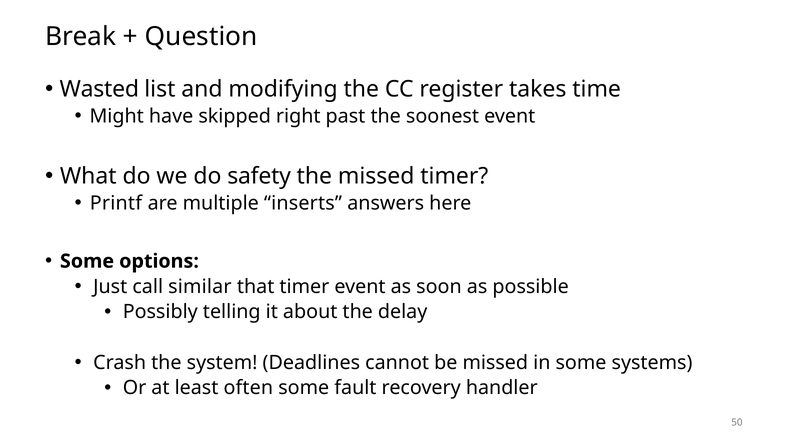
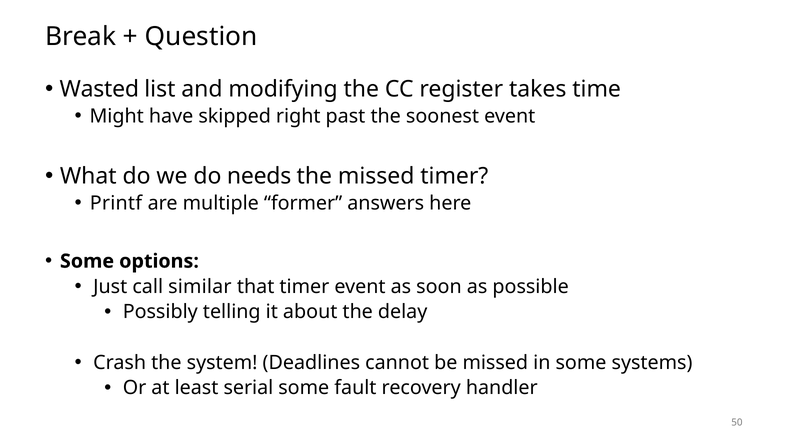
safety: safety -> needs (259, 176)
inserts: inserts -> former (303, 203)
often: often -> serial (248, 388)
